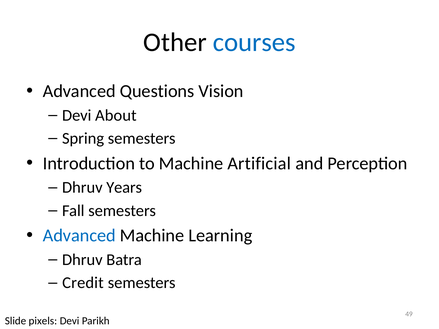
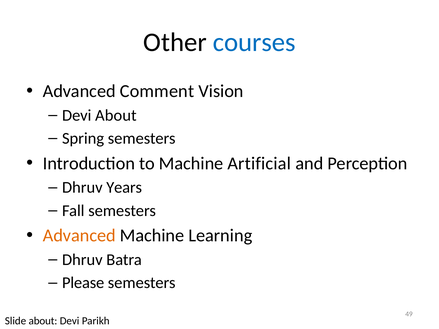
Questions: Questions -> Comment (157, 91)
Advanced colour: blue -> orange (79, 236)
Credit: Credit -> Please (83, 283)
Slide pixels: pixels -> about (43, 321)
